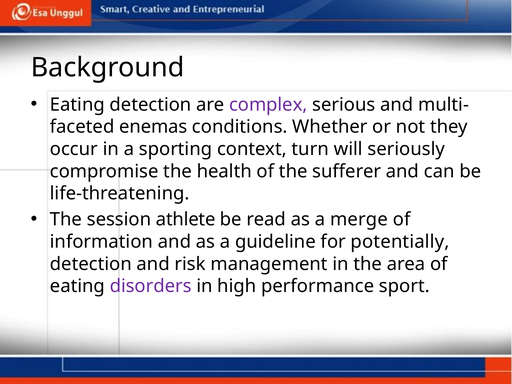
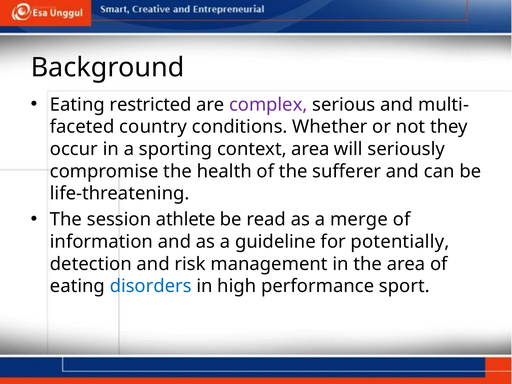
Eating detection: detection -> restricted (151, 105)
enemas: enemas -> country (153, 127)
context turn: turn -> area (310, 149)
disorders colour: purple -> blue (151, 286)
